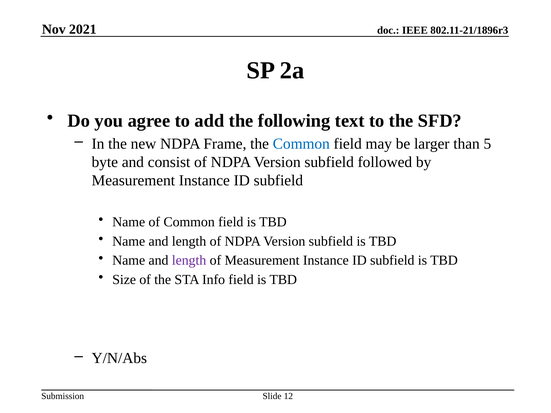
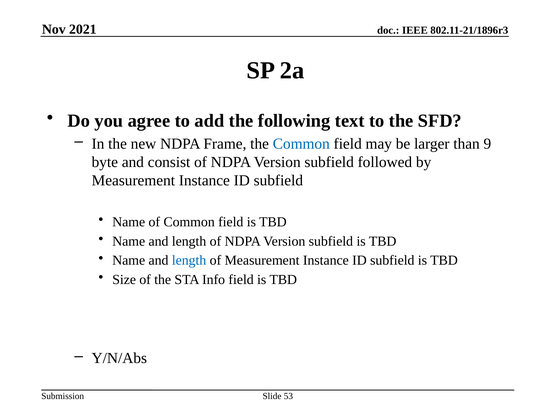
5: 5 -> 9 (487, 144)
length colour: purple -> blue (189, 261)
12: 12 -> 53 (288, 396)
